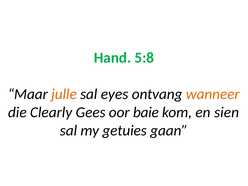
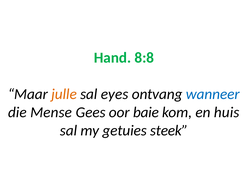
5:8: 5:8 -> 8:8 (144, 58)
wanneer colour: orange -> blue (213, 94)
Clearly: Clearly -> Mense (51, 112)
sien: sien -> huis (227, 112)
gaan: gaan -> steek (169, 130)
